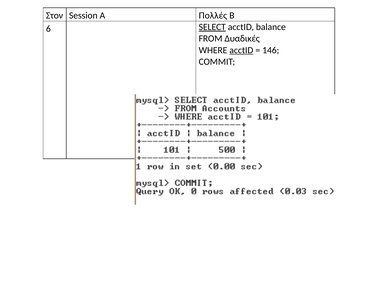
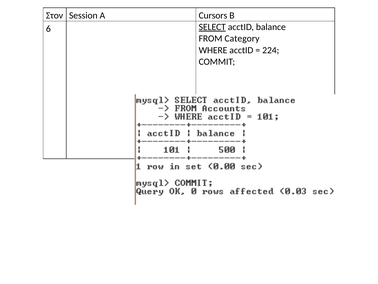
Πολλές: Πολλές -> Cursors (213, 15)
Δυαδικές: Δυαδικές -> Category (242, 39)
acctID underline: present -> none (241, 50)
146: 146 -> 224 (271, 50)
